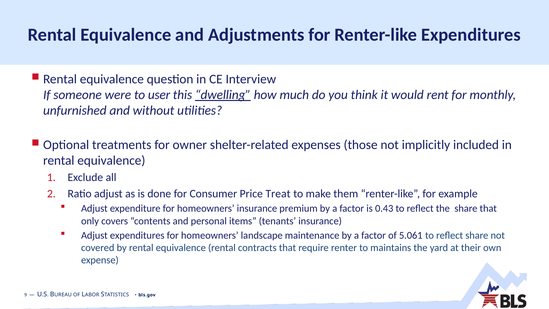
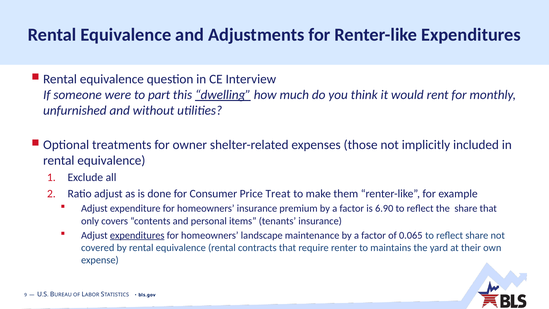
user: user -> part (159, 95)
0.43: 0.43 -> 6.90 (384, 208)
expenditures underline: none -> present (137, 235)
5.061: 5.061 -> 0.065 (411, 235)
